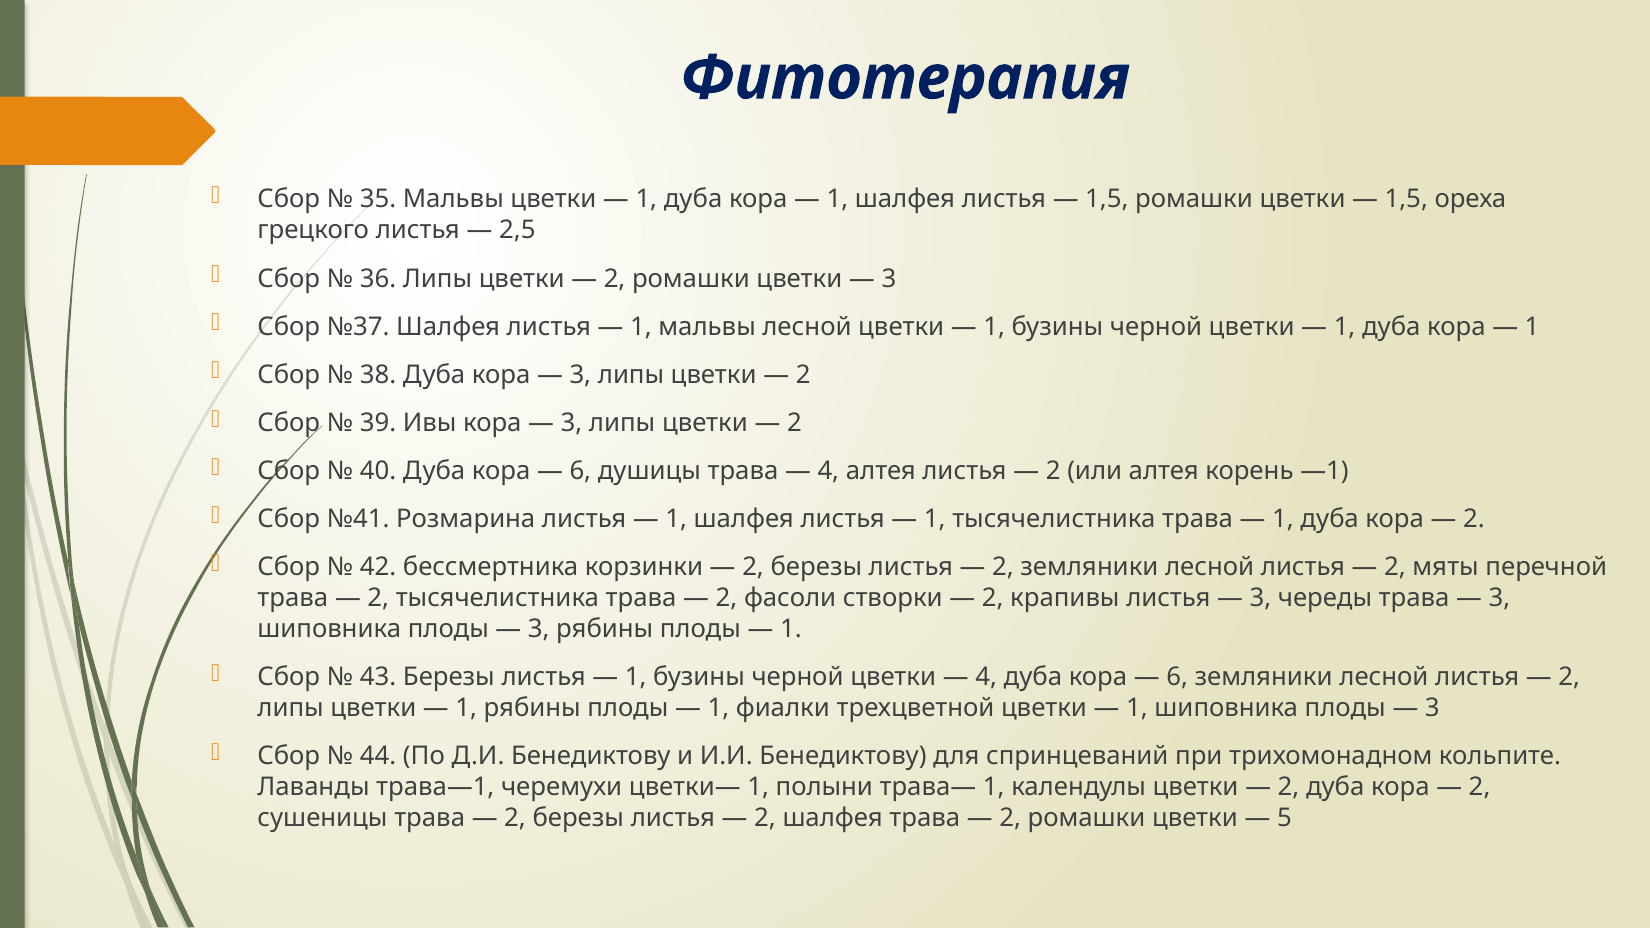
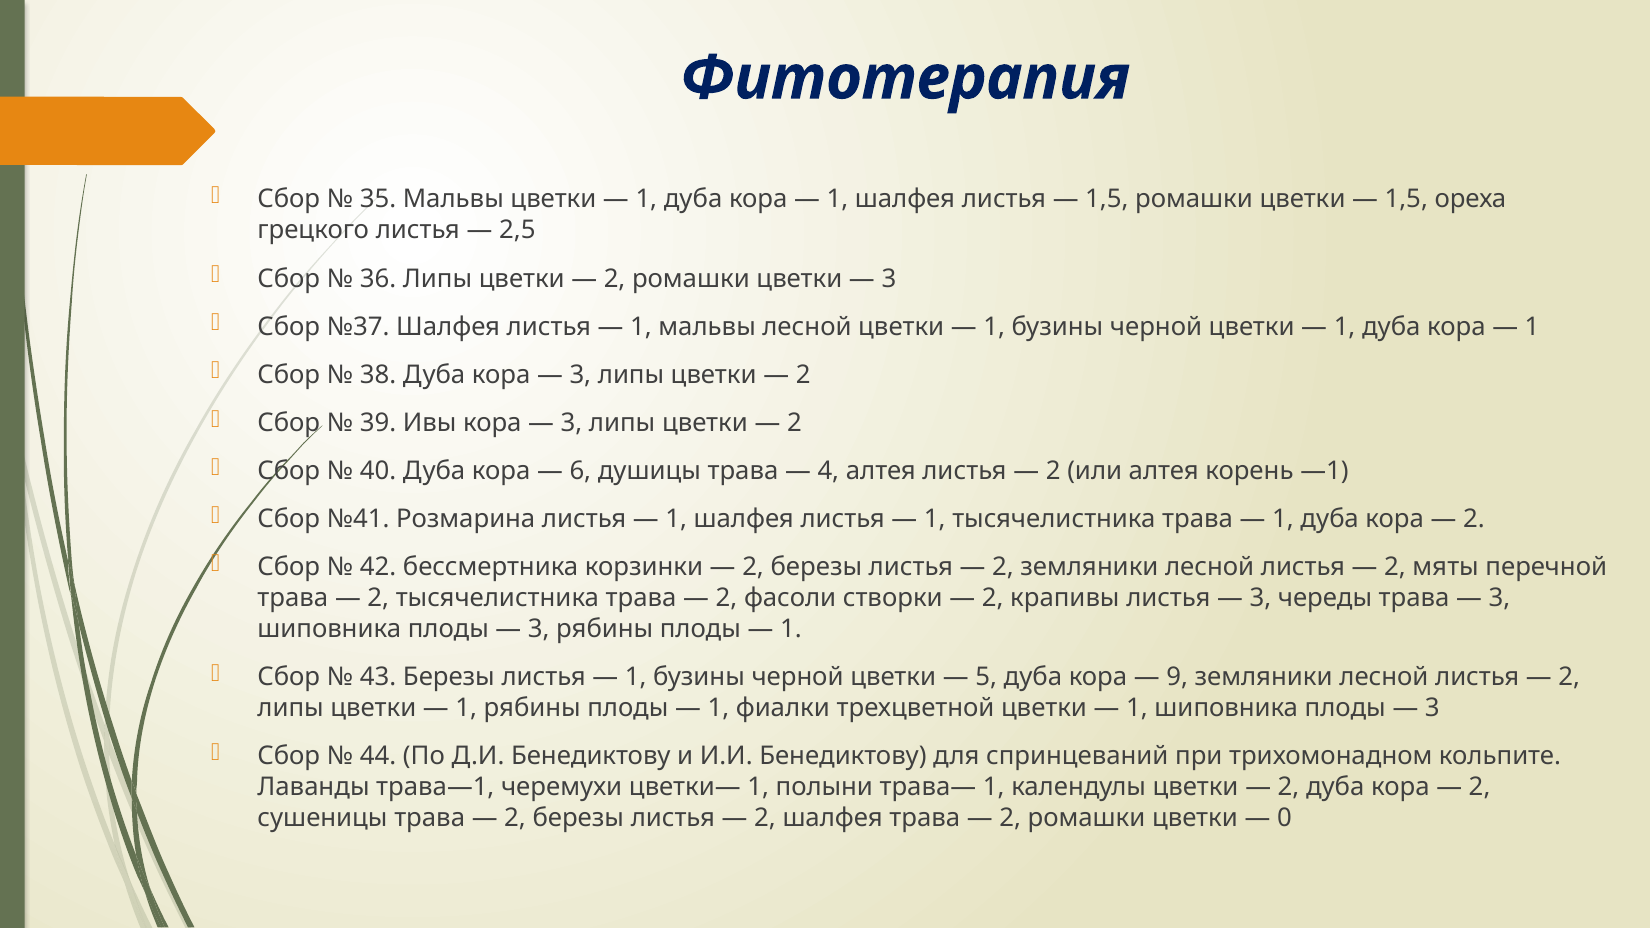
4: 4 -> 5 (986, 677)
6: 6 -> 9 (1177, 677)
5: 5 -> 0 (1284, 818)
